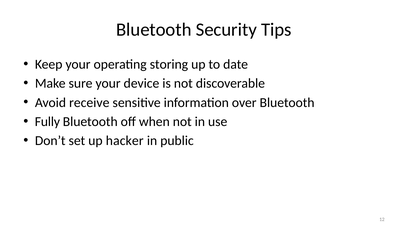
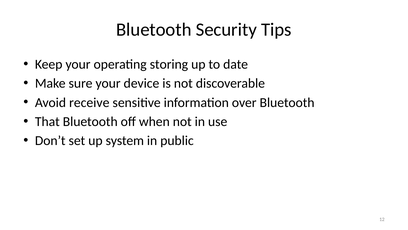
Fully: Fully -> That (47, 121)
hacker: hacker -> system (125, 140)
